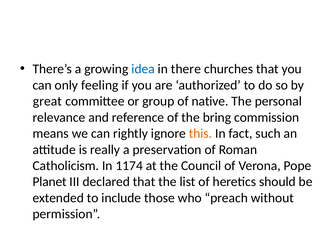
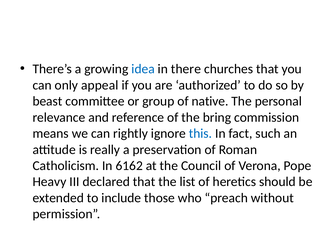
feeling: feeling -> appeal (100, 85)
great: great -> beast (47, 101)
this colour: orange -> blue (200, 134)
1174: 1174 -> 6162 (129, 166)
Planet: Planet -> Heavy (49, 182)
